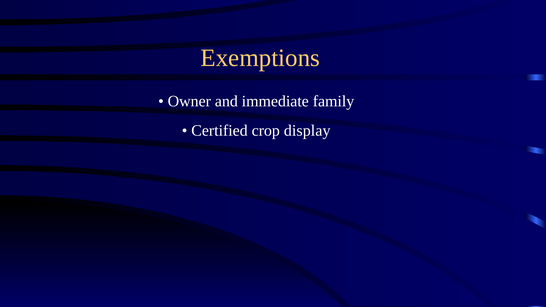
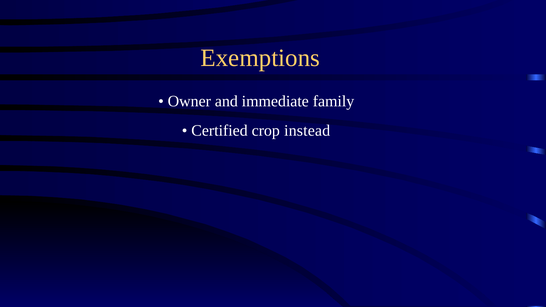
display: display -> instead (307, 131)
